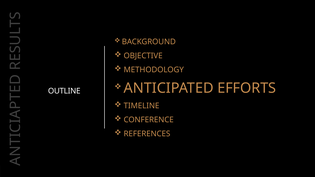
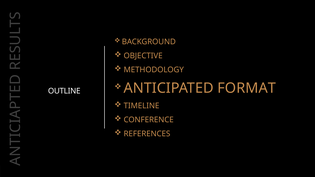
EFFORTS: EFFORTS -> FORMAT (247, 88)
